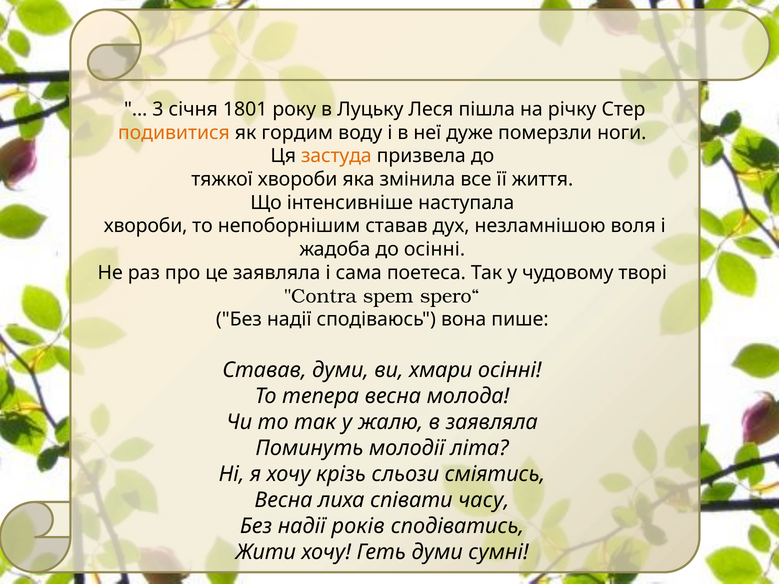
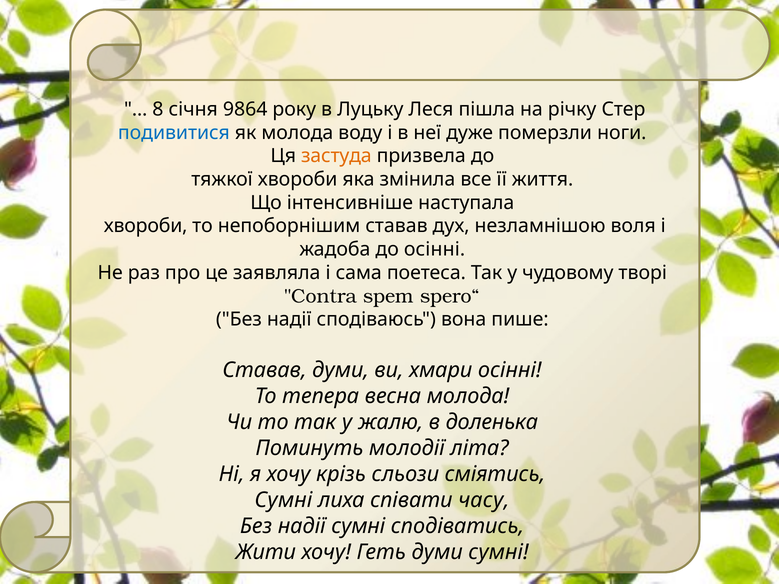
3: 3 -> 8 (158, 109)
1801: 1801 -> 9864 (245, 109)
подивитися colour: orange -> blue (174, 133)
як гордим: гордим -> молода (297, 133)
в заявляла: заявляла -> доленька (492, 422)
Весна: Весна -> Сумні (284, 500)
надії років: років -> сумні (358, 526)
